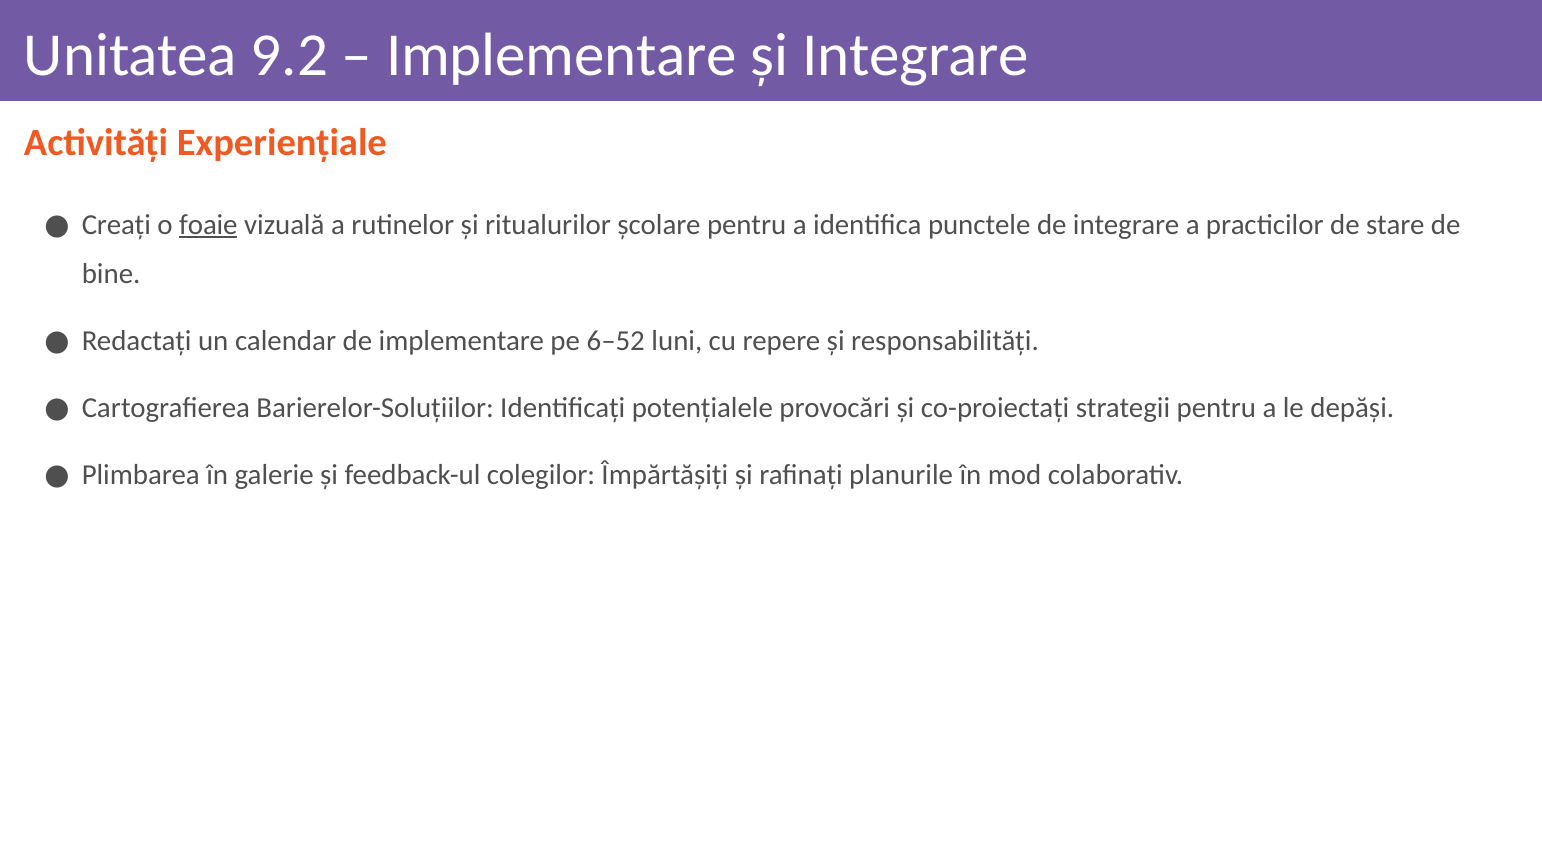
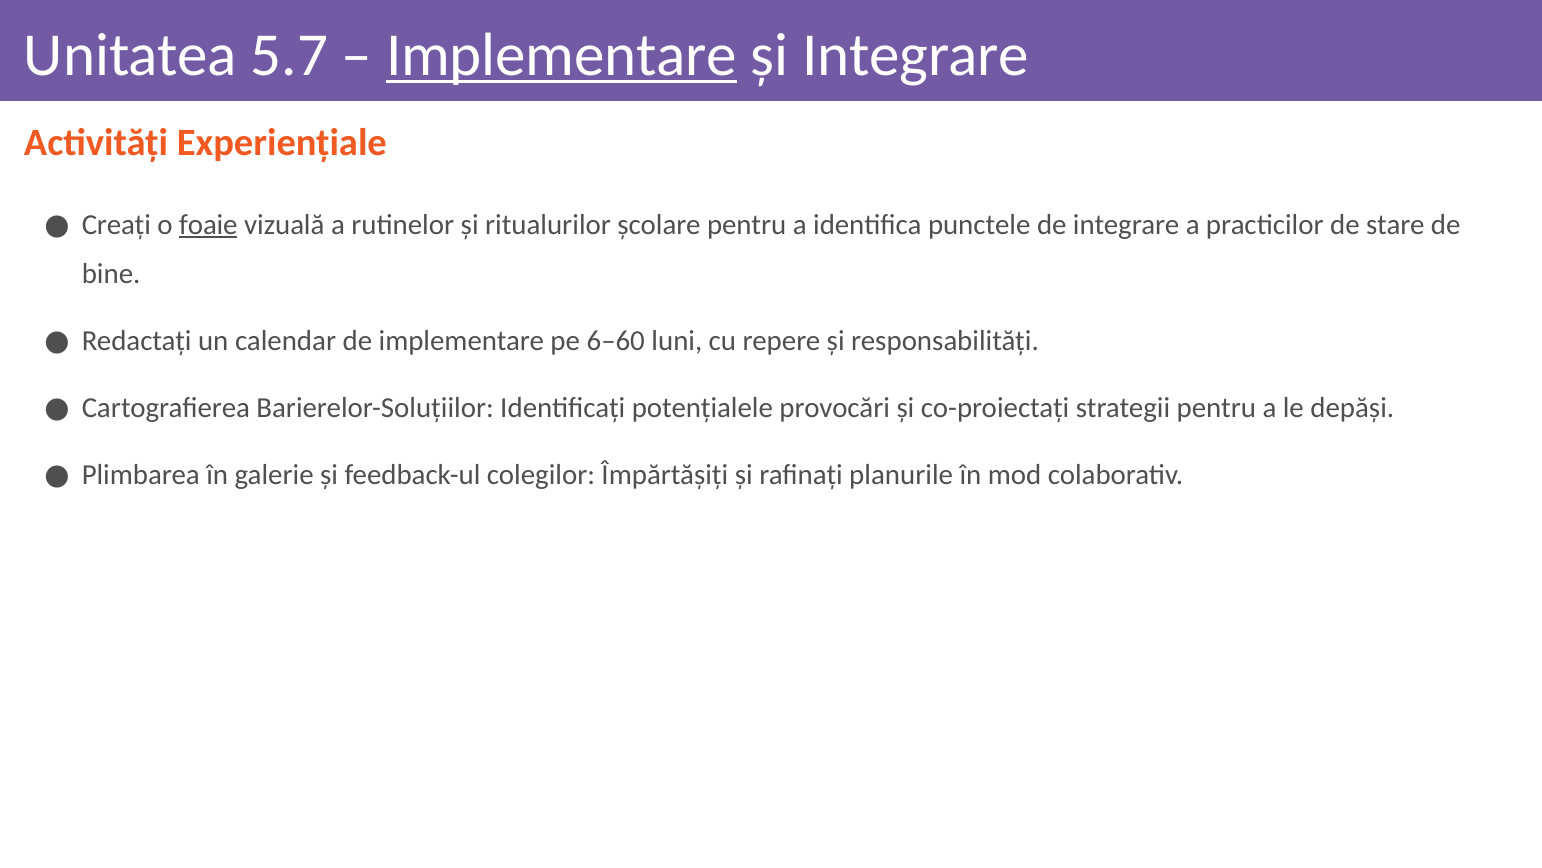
9.2: 9.2 -> 5.7 (289, 55)
Implementare underline: none -> present (562, 55)
6–52: 6–52 -> 6–60 (616, 341)
